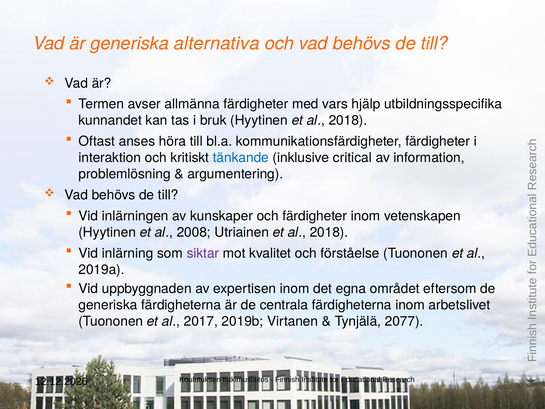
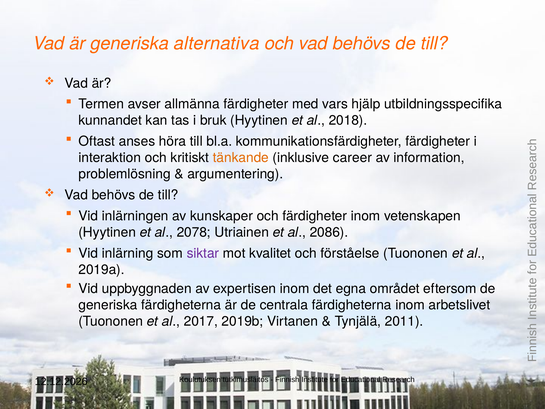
tänkande colour: blue -> orange (241, 158)
critical: critical -> career (352, 158)
2008: 2008 -> 2078 (194, 232)
Utriainen et al 2018: 2018 -> 2086 (329, 232)
2077: 2077 -> 2011 (404, 321)
